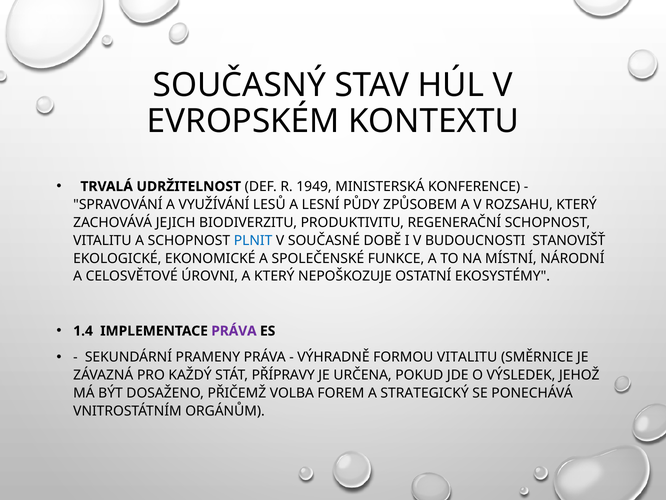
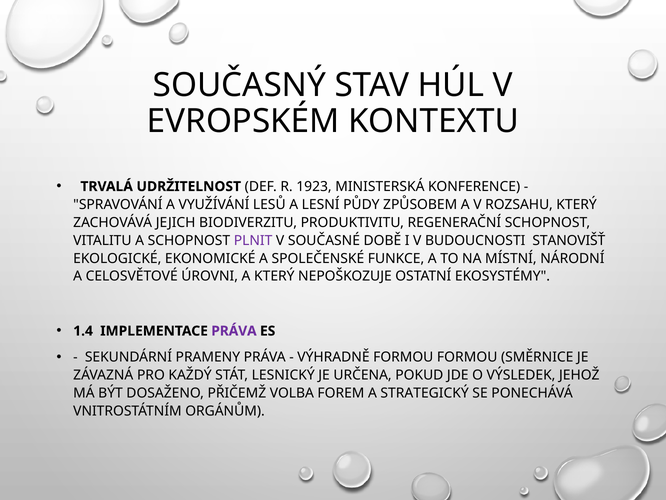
1949: 1949 -> 1923 (314, 186)
PLNIT colour: blue -> purple (253, 240)
FORMOU VITALITU: VITALITU -> FORMOU (467, 357)
PŘÍPRAVY: PŘÍPRAVY -> LESNICKÝ (283, 375)
